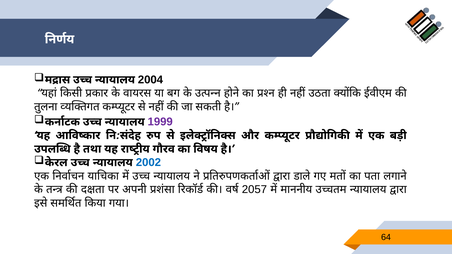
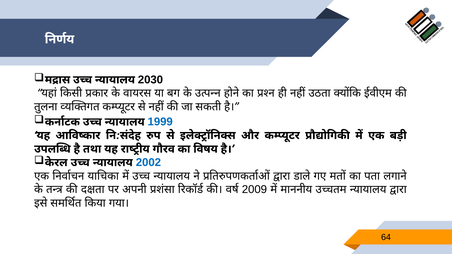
2004: 2004 -> 2030 (150, 80)
1999 colour: purple -> blue (160, 122)
2057: 2057 -> 2009 (254, 190)
